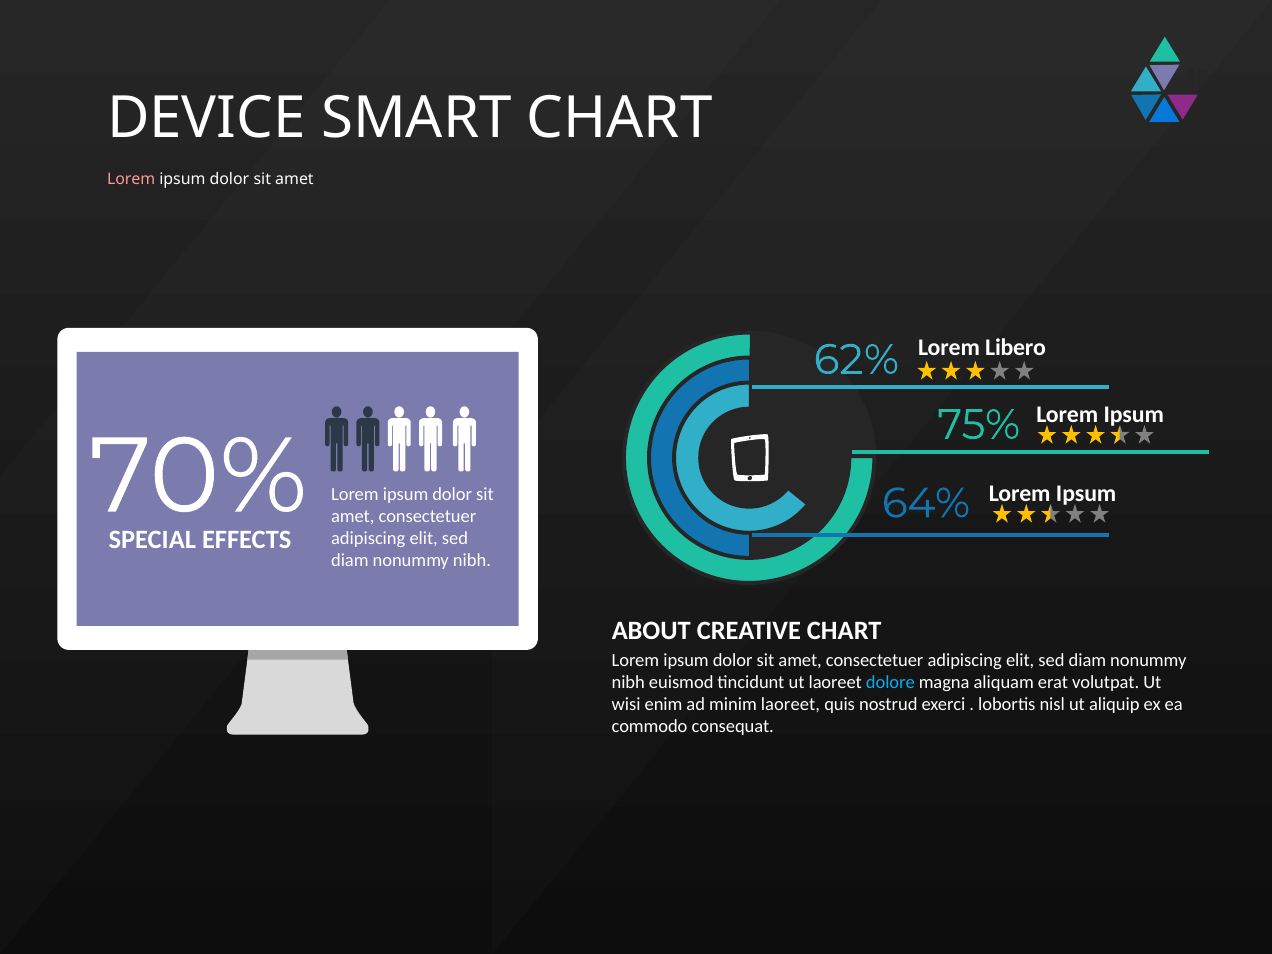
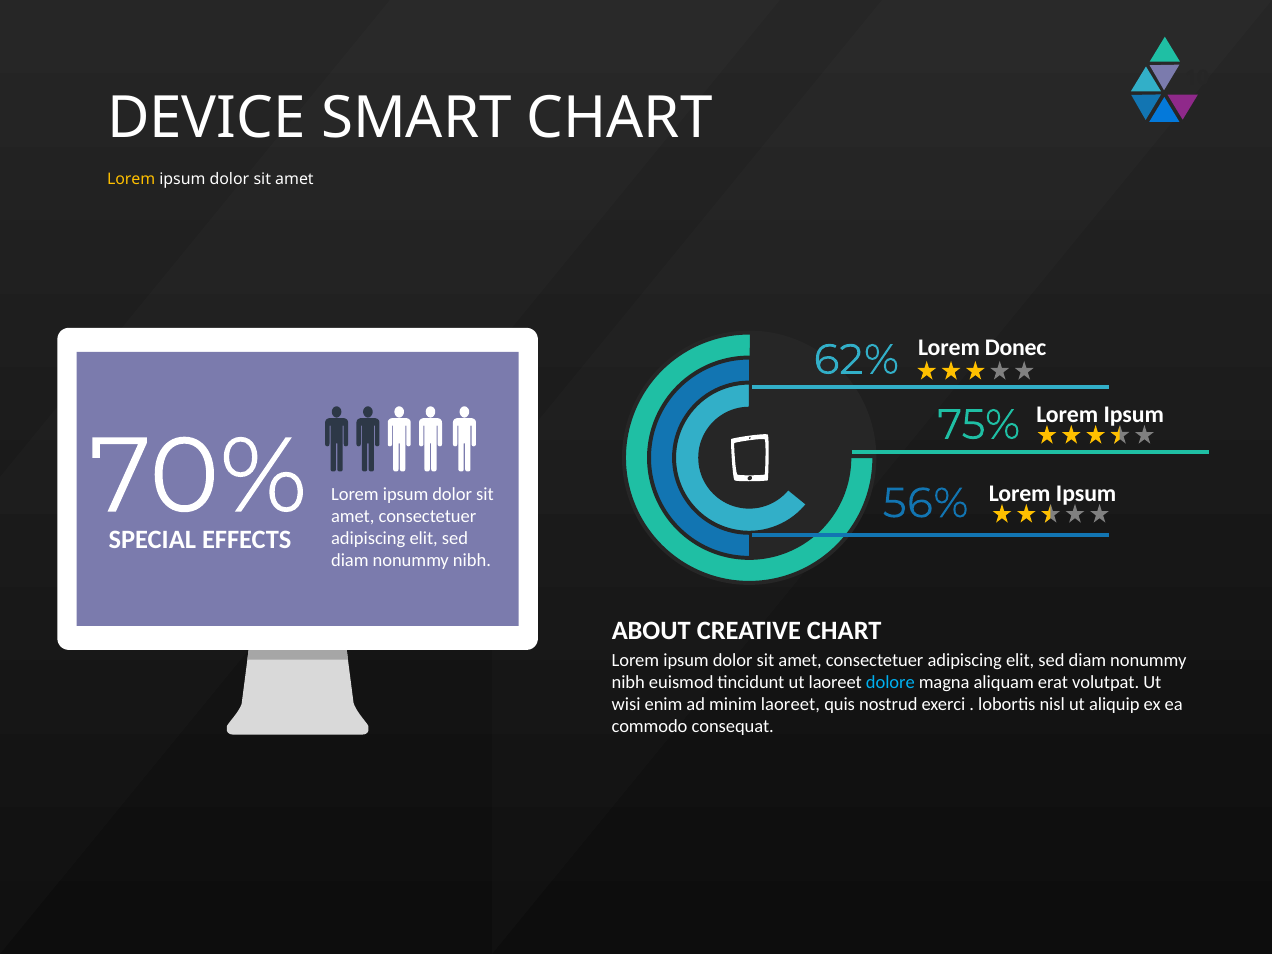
Lorem colour: pink -> yellow (131, 179)
Libero: Libero -> Donec (1016, 348)
64%: 64% -> 56% (926, 503)
